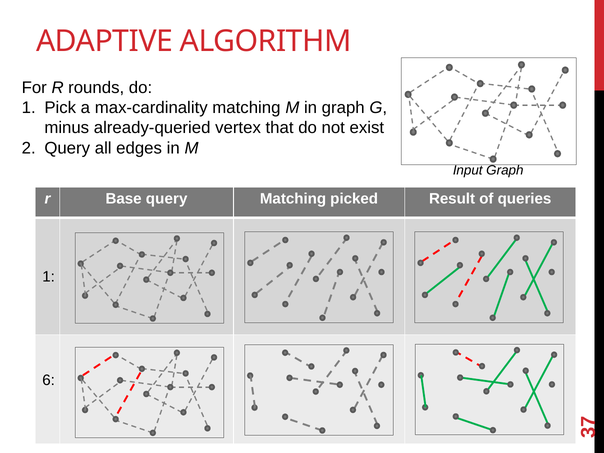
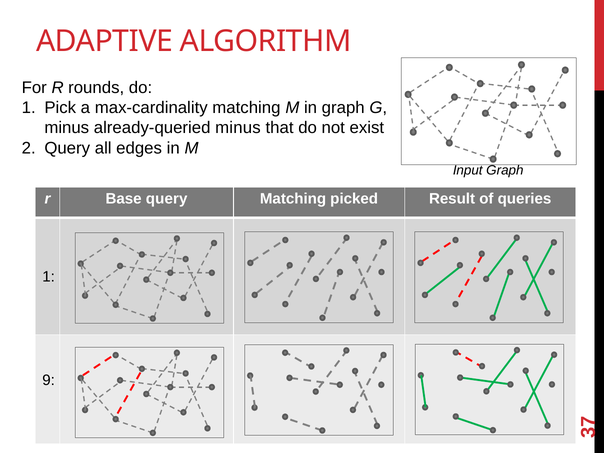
already-queried vertex: vertex -> minus (238, 128)
6: 6 -> 9 (49, 380)
